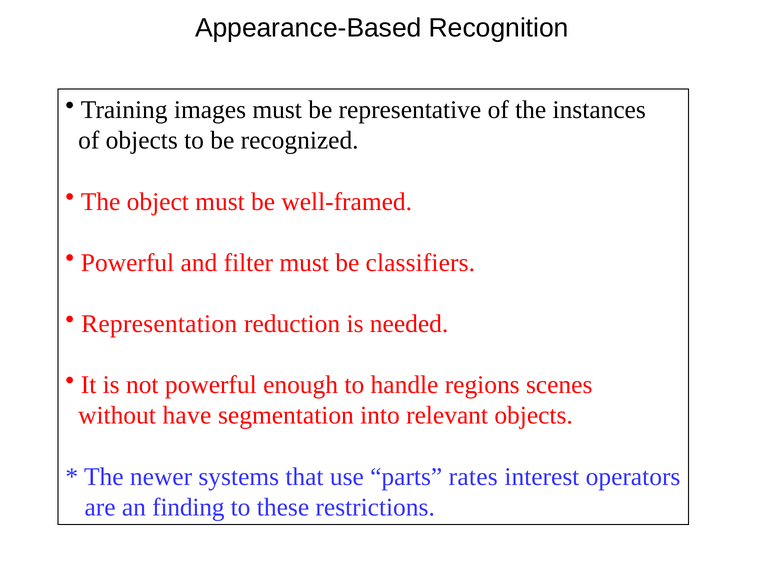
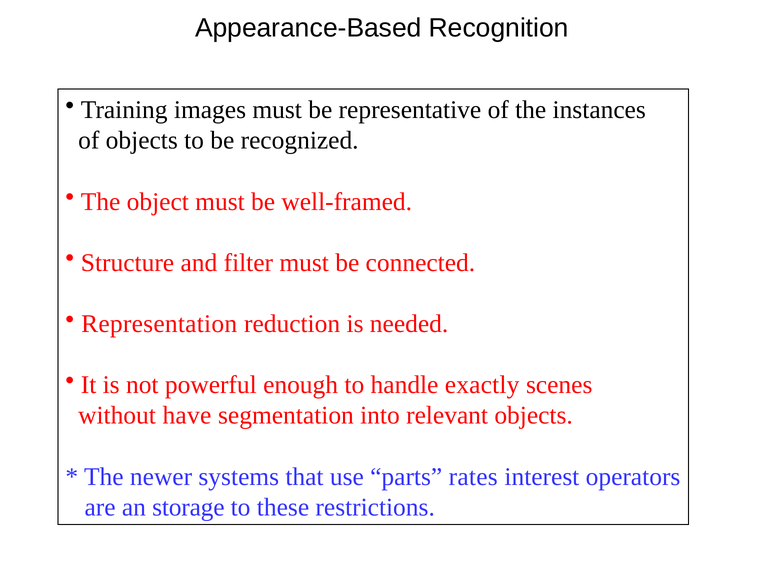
Powerful: Powerful -> Structure (127, 263)
classifiers: classifiers -> connected (420, 263)
regions: regions -> exactly (482, 385)
finding: finding -> storage (188, 507)
